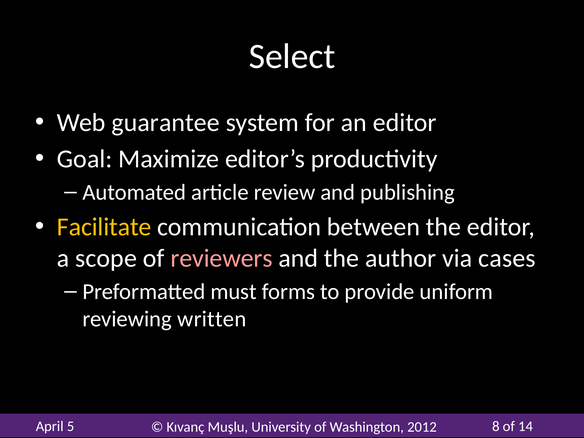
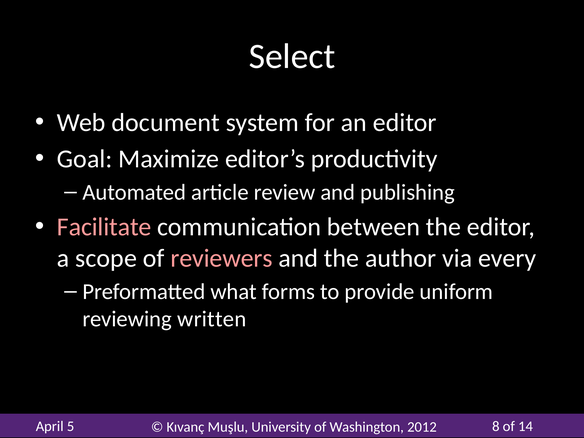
guarantee: guarantee -> document (166, 123)
Facilitate colour: yellow -> pink (104, 227)
cases: cases -> every (507, 258)
must: must -> what (234, 292)
